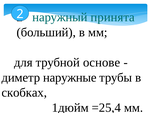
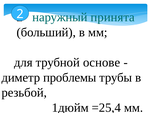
наружные: наружные -> проблемы (70, 78)
скобках: скобках -> резьбой (24, 93)
